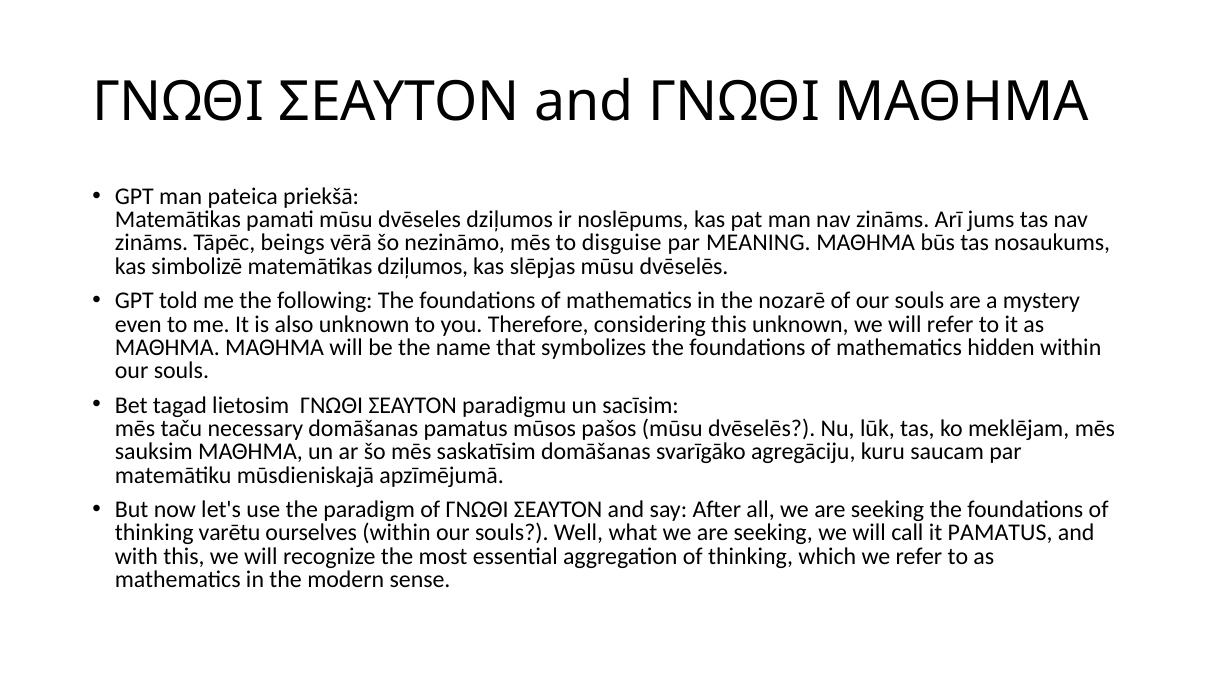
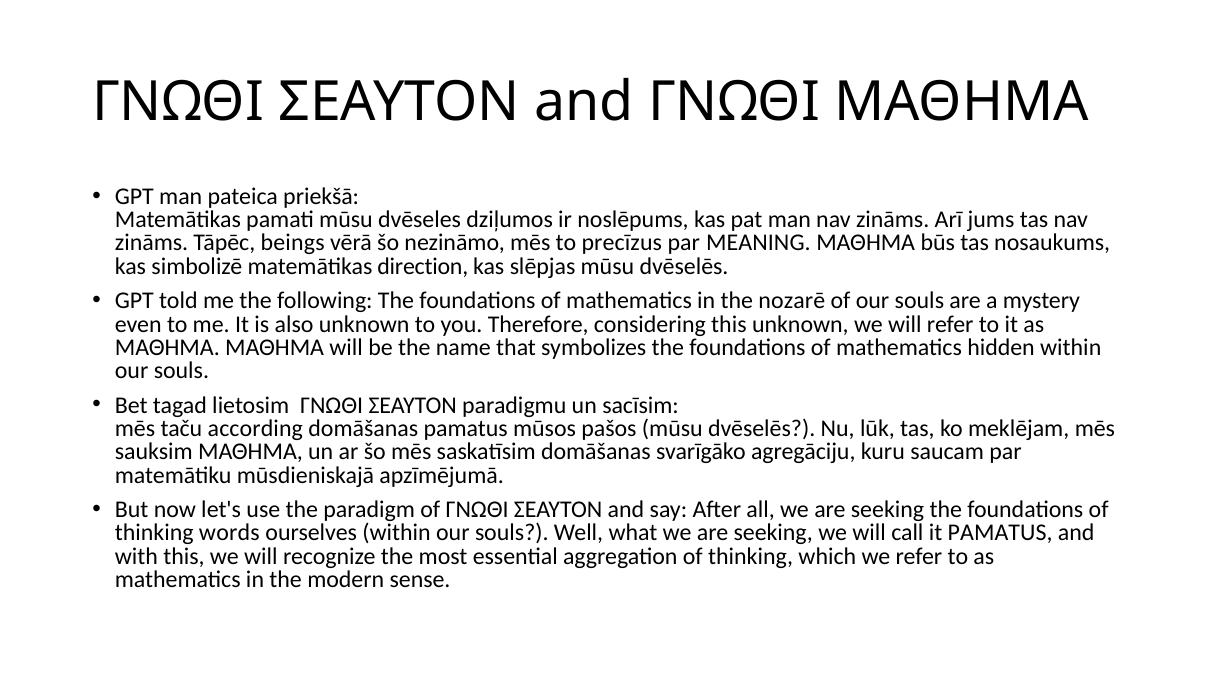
disguise: disguise -> precīzus (622, 243)
matemātikas dziļumos: dziļumos -> direction (423, 266)
necessary: necessary -> according (255, 428)
varētu: varētu -> words (229, 533)
